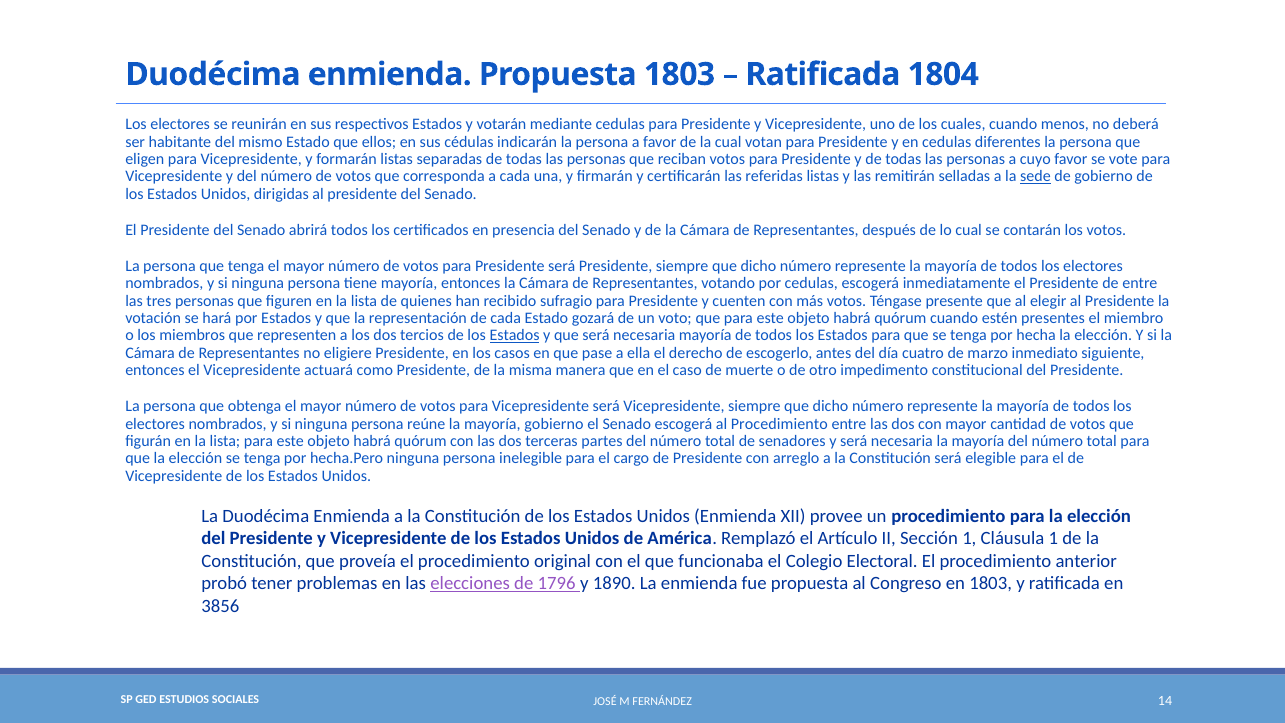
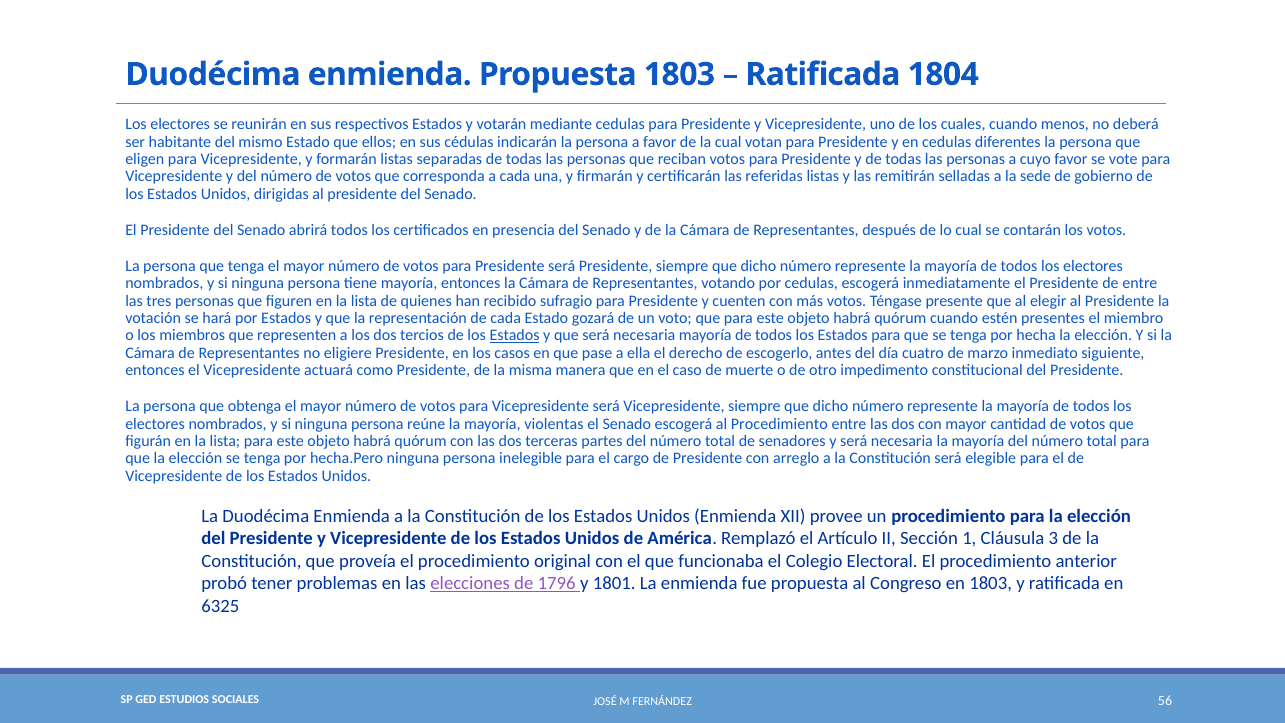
sede underline: present -> none (1035, 177)
mayoría gobierno: gobierno -> violentas (554, 424)
Cláusula 1: 1 -> 3 (1053, 538)
1890: 1890 -> 1801 (614, 583)
3856: 3856 -> 6325 (220, 606)
14: 14 -> 56 (1165, 701)
